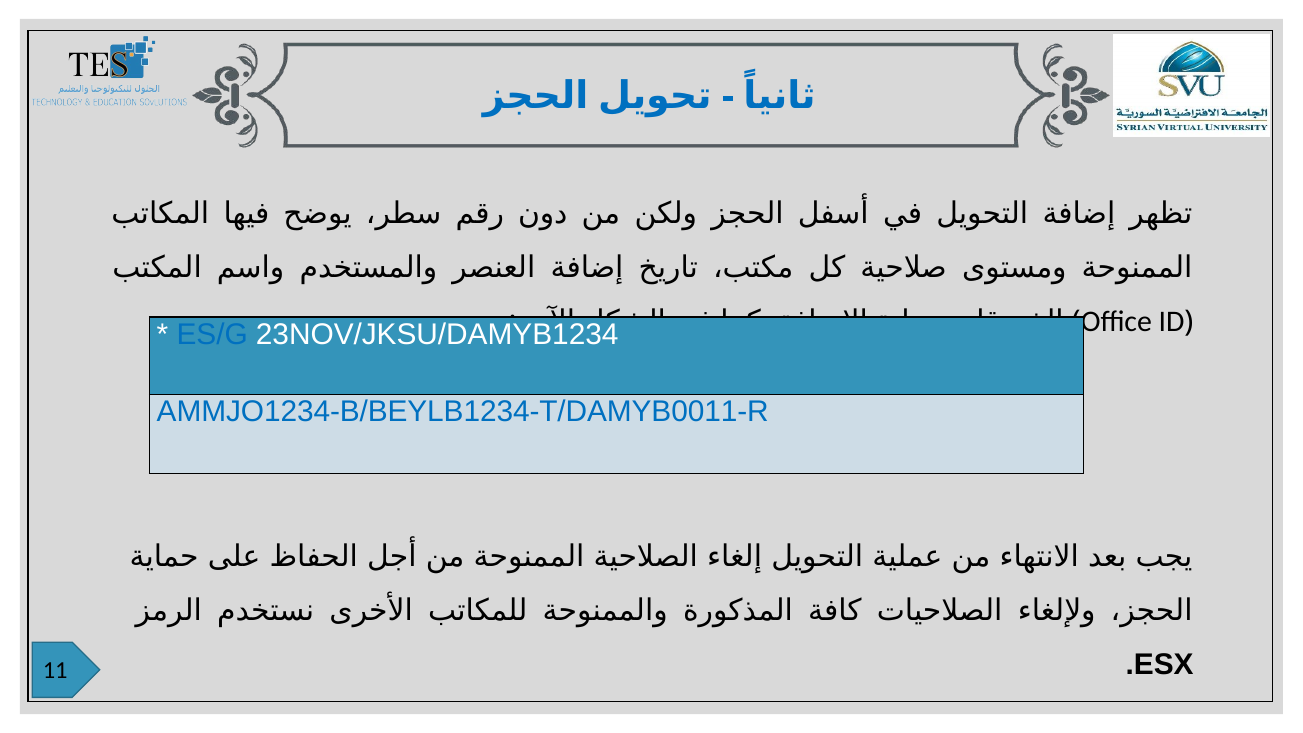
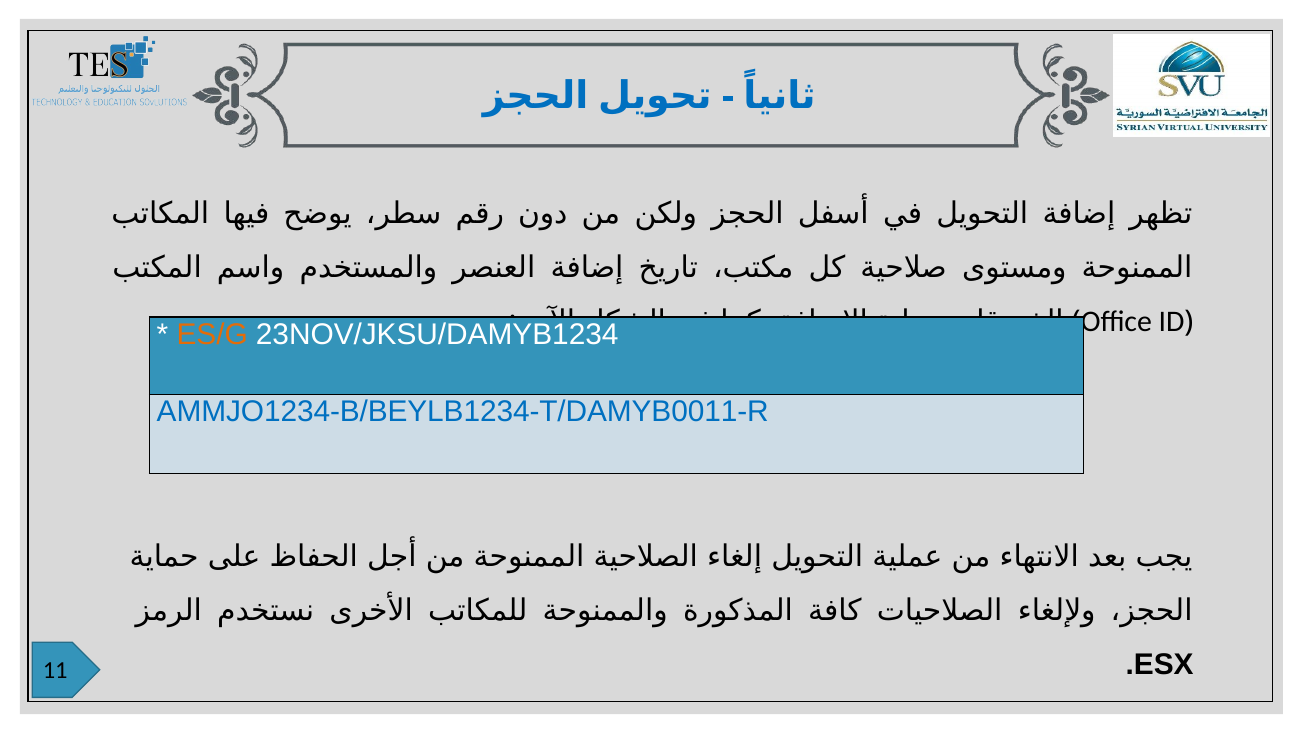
ES/G colour: blue -> orange (212, 334)
